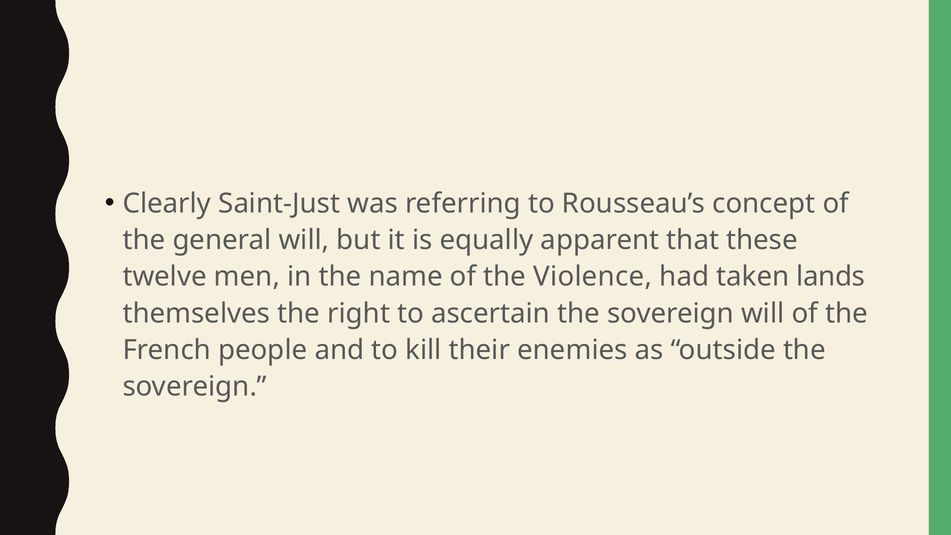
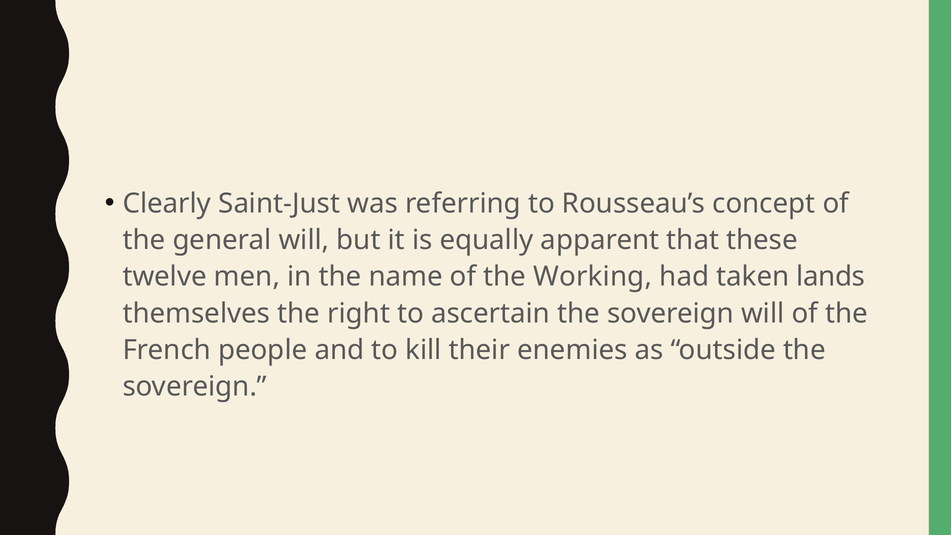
Violence: Violence -> Working (593, 277)
